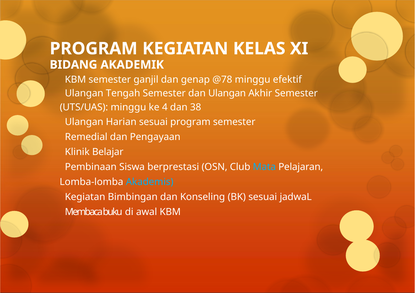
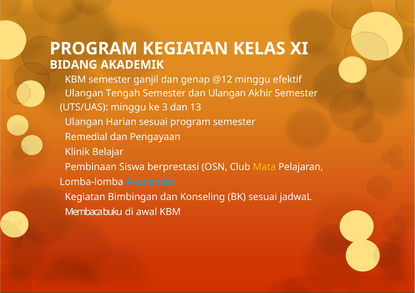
@78: @78 -> @12 (222, 79)
4: 4 -> 3 (165, 107)
38: 38 -> 13 (196, 107)
Mata colour: light blue -> yellow (264, 167)
